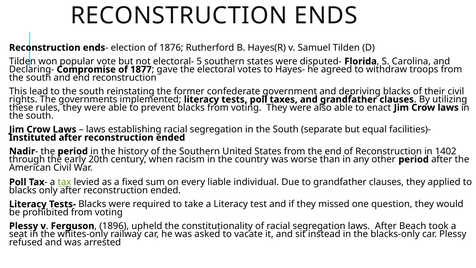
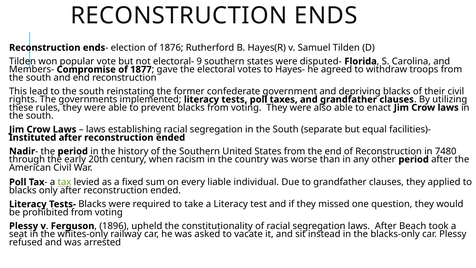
5: 5 -> 9 (199, 61)
Declaring-: Declaring- -> Members- (32, 69)
1402: 1402 -> 7480 (446, 151)
